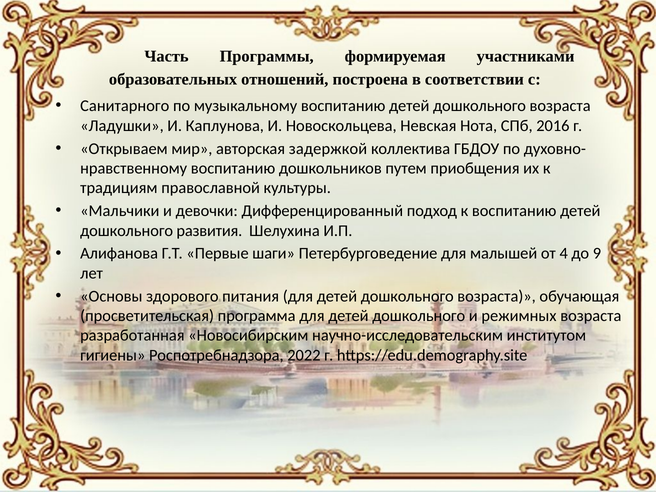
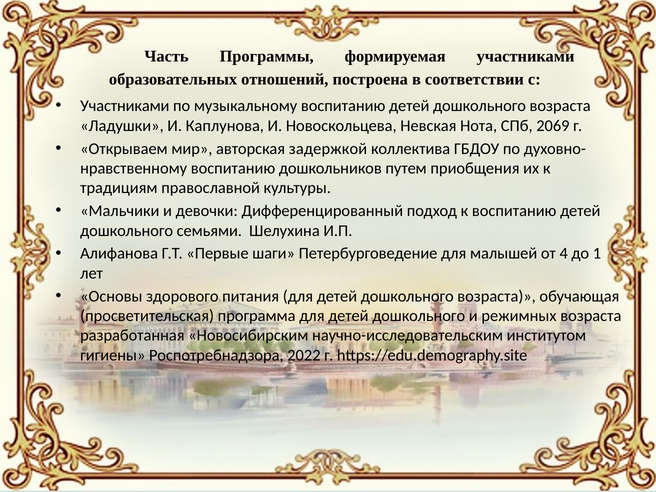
Санитарного: Санитарного -> Участниками (125, 106)
2016: 2016 -> 2069 (553, 126)
развития: развития -> семьями (209, 231)
9: 9 -> 1 (597, 254)
